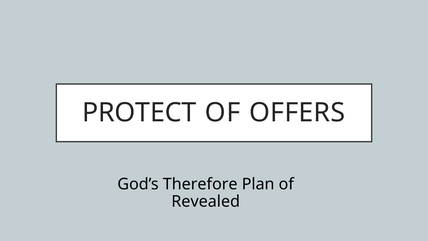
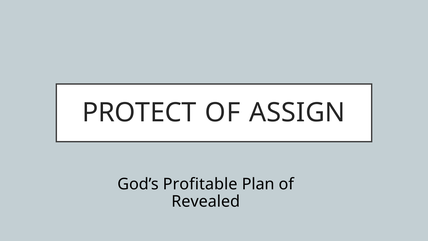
OFFERS: OFFERS -> ASSIGN (297, 113)
Therefore: Therefore -> Profitable (200, 184)
